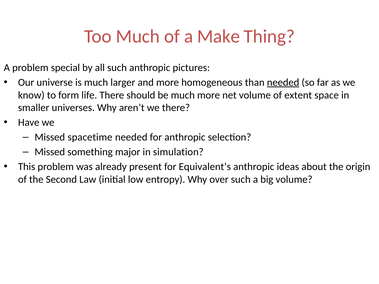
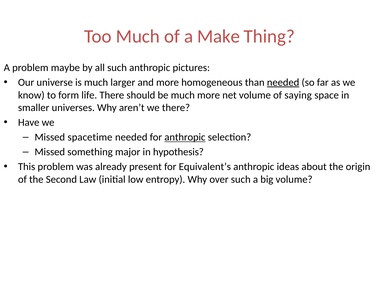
special: special -> maybe (65, 68)
extent: extent -> saying (298, 95)
anthropic underline: none -> present (185, 137)
simulation: simulation -> hypothesis (178, 152)
